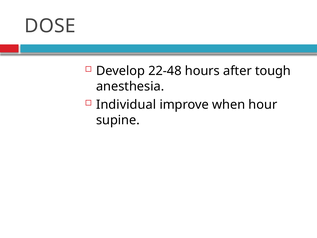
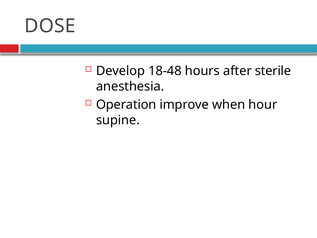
22-48: 22-48 -> 18-48 (165, 71)
tough: tough -> sterile (273, 71)
Individual: Individual -> Operation (126, 105)
